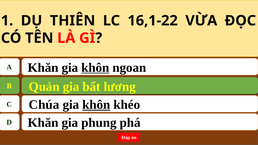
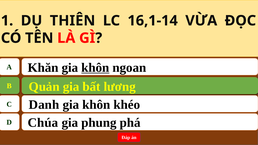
16,1-22: 16,1-22 -> 16,1-14 (153, 21)
Chúa: Chúa -> Danh (44, 105)
khôn underline: present -> none (96, 105)
D Khăn: Khăn -> Chúa (43, 123)
